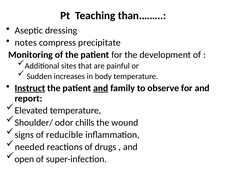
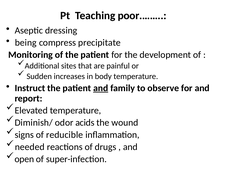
than.……: than.…… -> poor.…… (142, 15)
notes: notes -> being (26, 43)
Instruct underline: present -> none (30, 88)
Shoulder/: Shoulder/ -> Diminish/ (34, 122)
chills: chills -> acids (85, 122)
